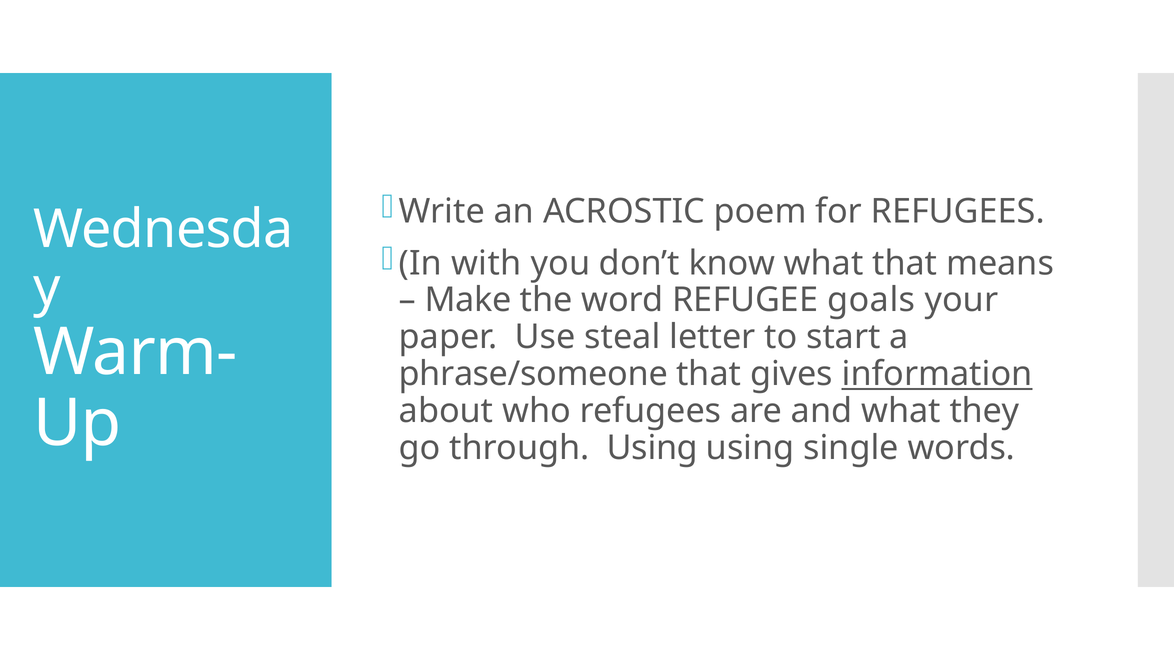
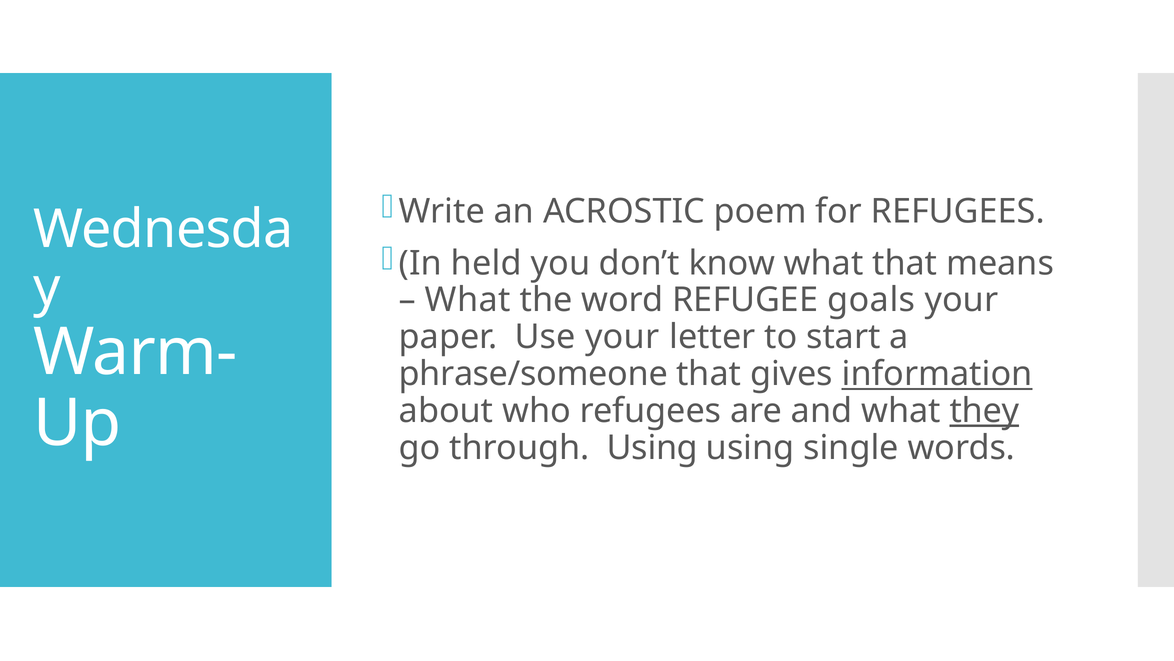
with: with -> held (486, 263)
Make: Make -> What (468, 300)
Use steal: steal -> your (622, 337)
they underline: none -> present (984, 411)
